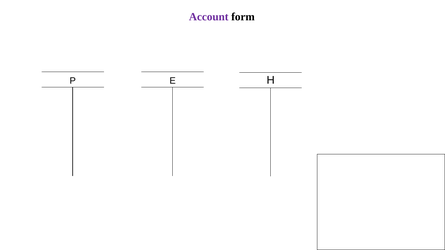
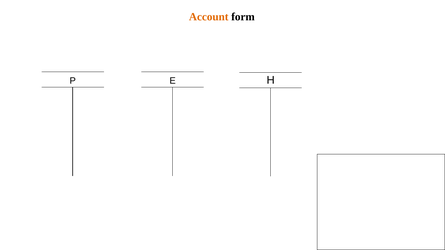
Account colour: purple -> orange (209, 17)
